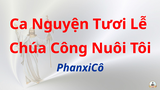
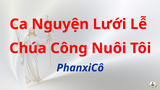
Tươi: Tươi -> Lưới (110, 24)
